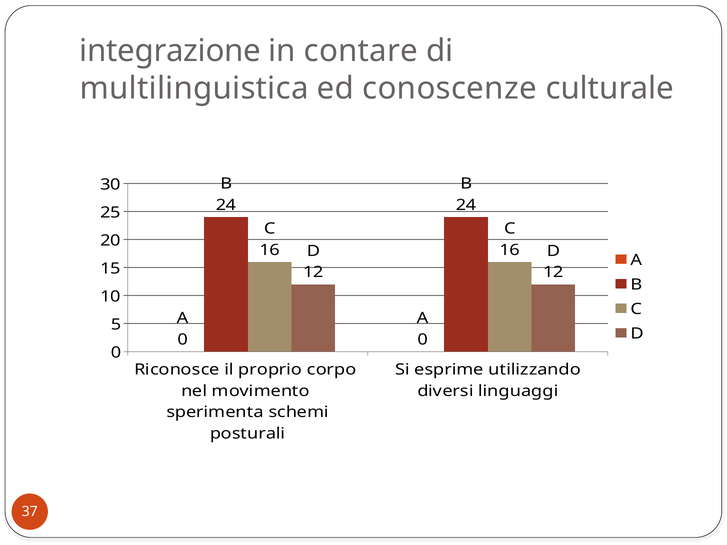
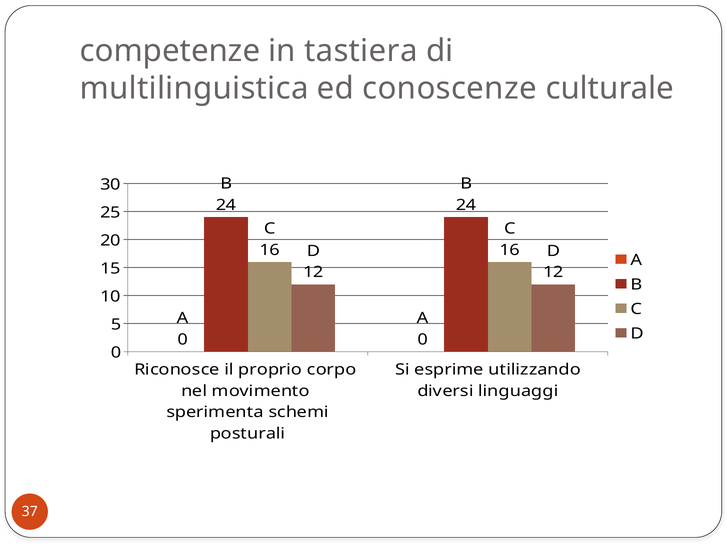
integrazione: integrazione -> competenze (170, 51)
contare: contare -> tastiera (361, 51)
